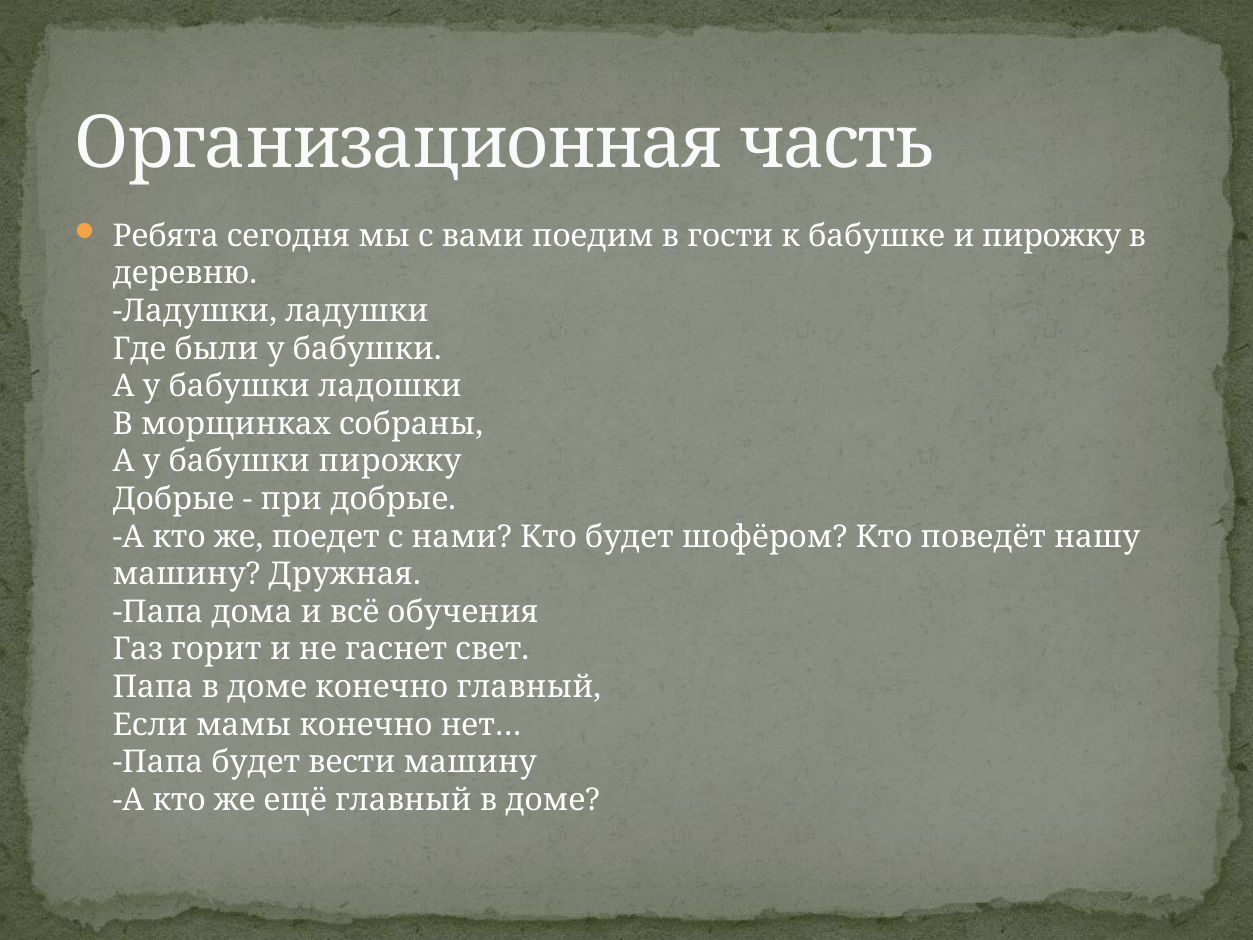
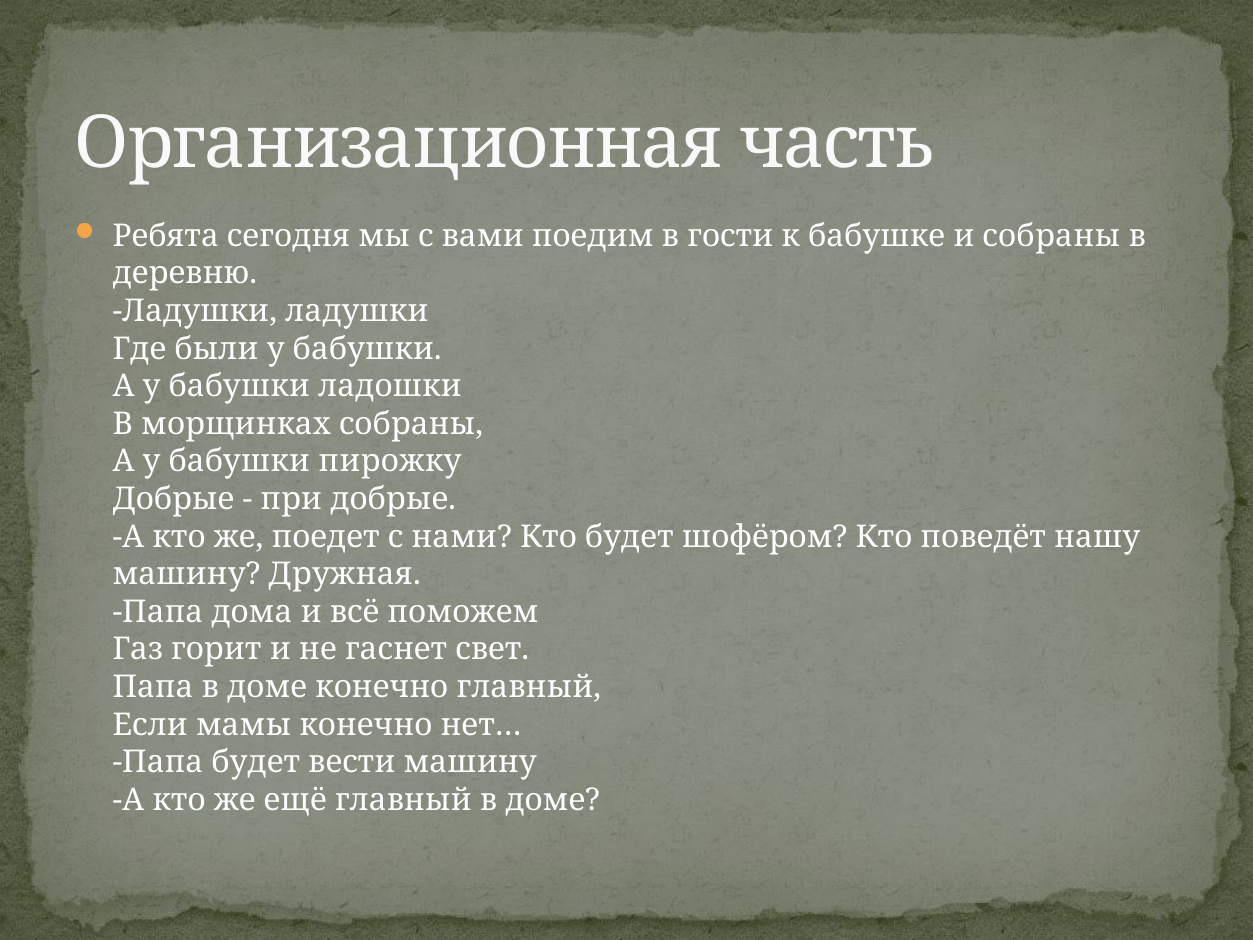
и пирожку: пирожку -> собраны (1051, 236)
обучения: обучения -> поможем (463, 612)
